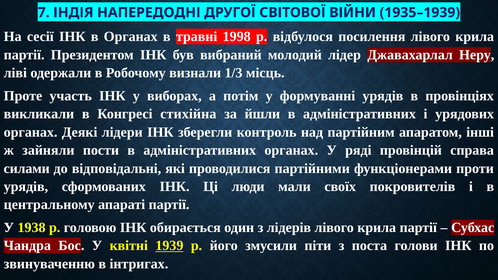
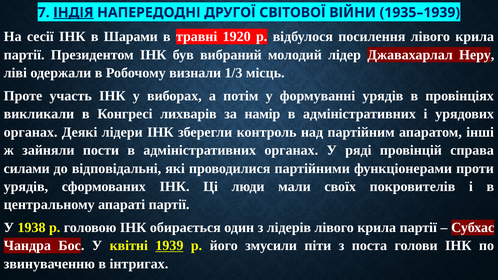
ІНДІЯ underline: none -> present (73, 13)
в Органах: Органах -> Шарами (131, 37)
1998: 1998 -> 1920 (237, 37)
стихійна: стихійна -> лихварів (188, 114)
йшли: йшли -> намір (262, 114)
